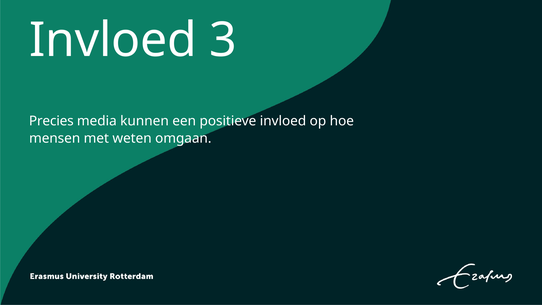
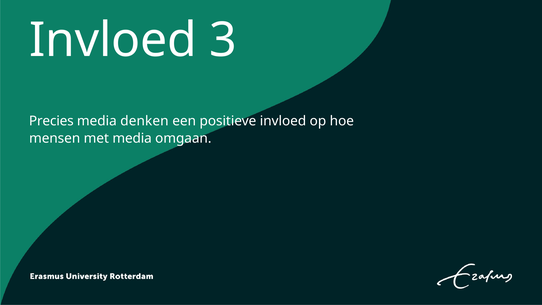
kunnen: kunnen -> denken (144, 121)
met weten: weten -> media (132, 138)
